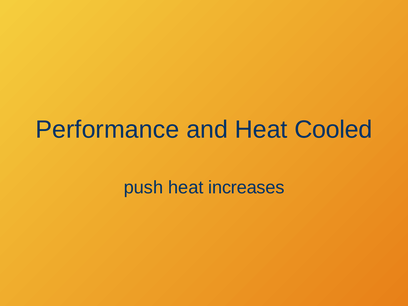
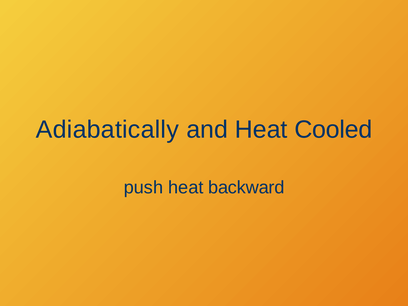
Performance: Performance -> Adiabatically (107, 130)
increases: increases -> backward (246, 188)
